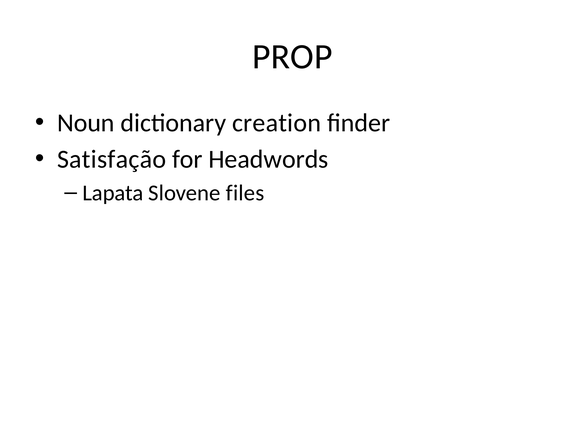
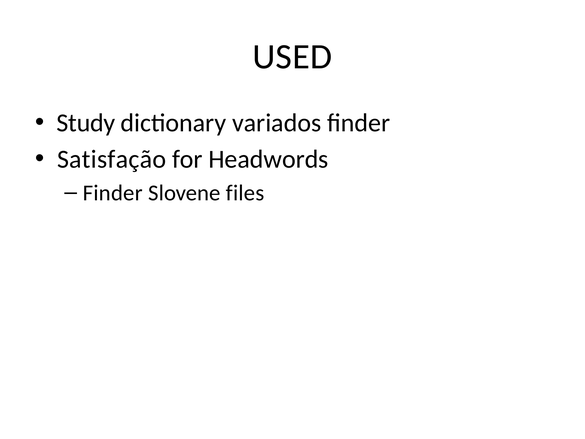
PROP: PROP -> USED (292, 57)
Noun: Noun -> Study (86, 123)
creation: creation -> variados (277, 123)
Lapata: Lapata -> Finder (113, 193)
